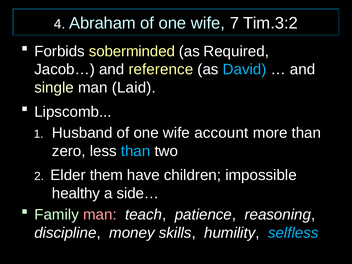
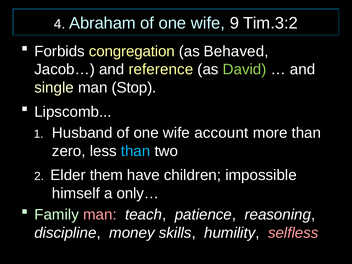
7: 7 -> 9 (234, 23)
soberminded: soberminded -> congregation (132, 51)
Required: Required -> Behaved (236, 51)
David colour: light blue -> light green (245, 69)
Laid: Laid -> Stop (134, 88)
healthy: healthy -> himself (76, 193)
side…: side… -> only… (138, 193)
selfless colour: light blue -> pink (293, 233)
